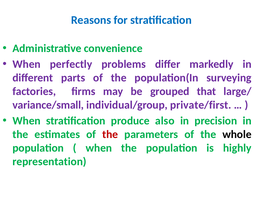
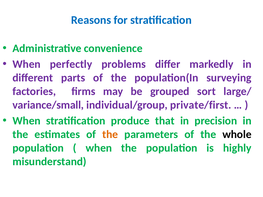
that: that -> sort (206, 91)
also: also -> that (165, 121)
the colour: red -> orange (110, 135)
representation: representation -> misunderstand (49, 162)
